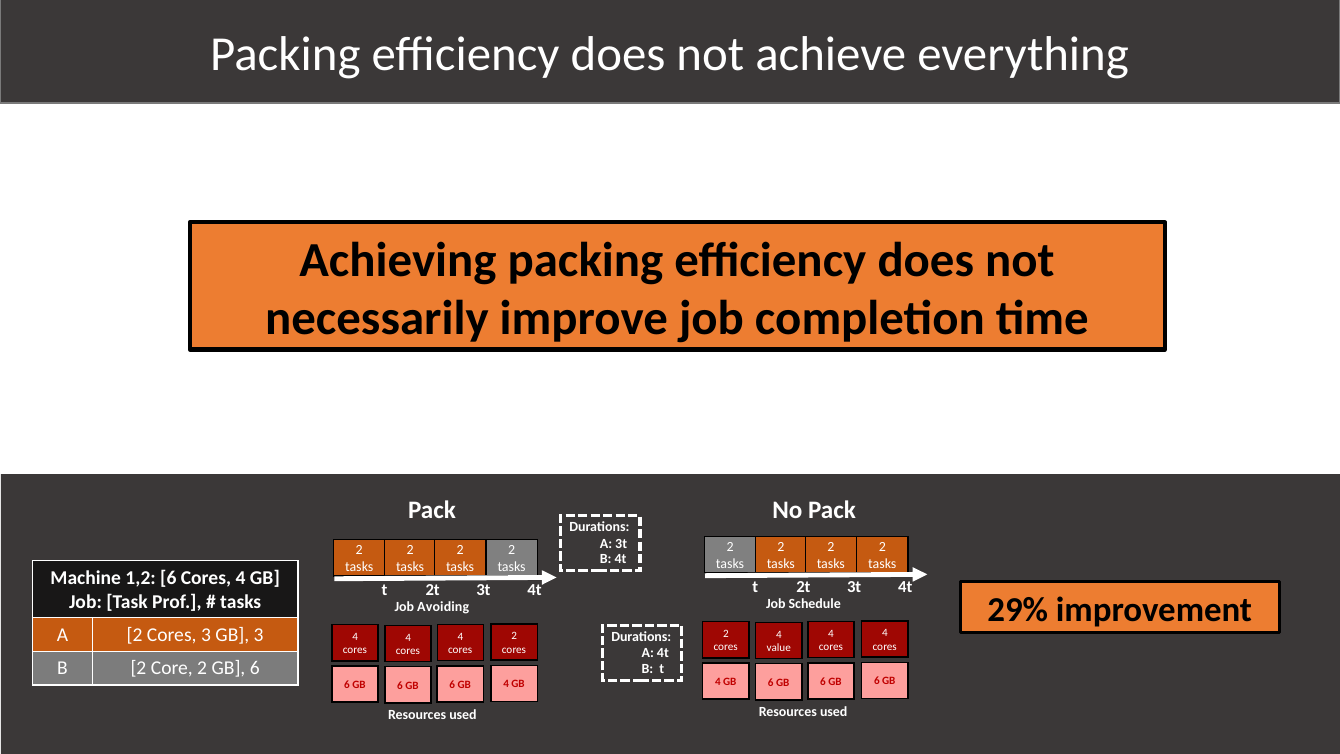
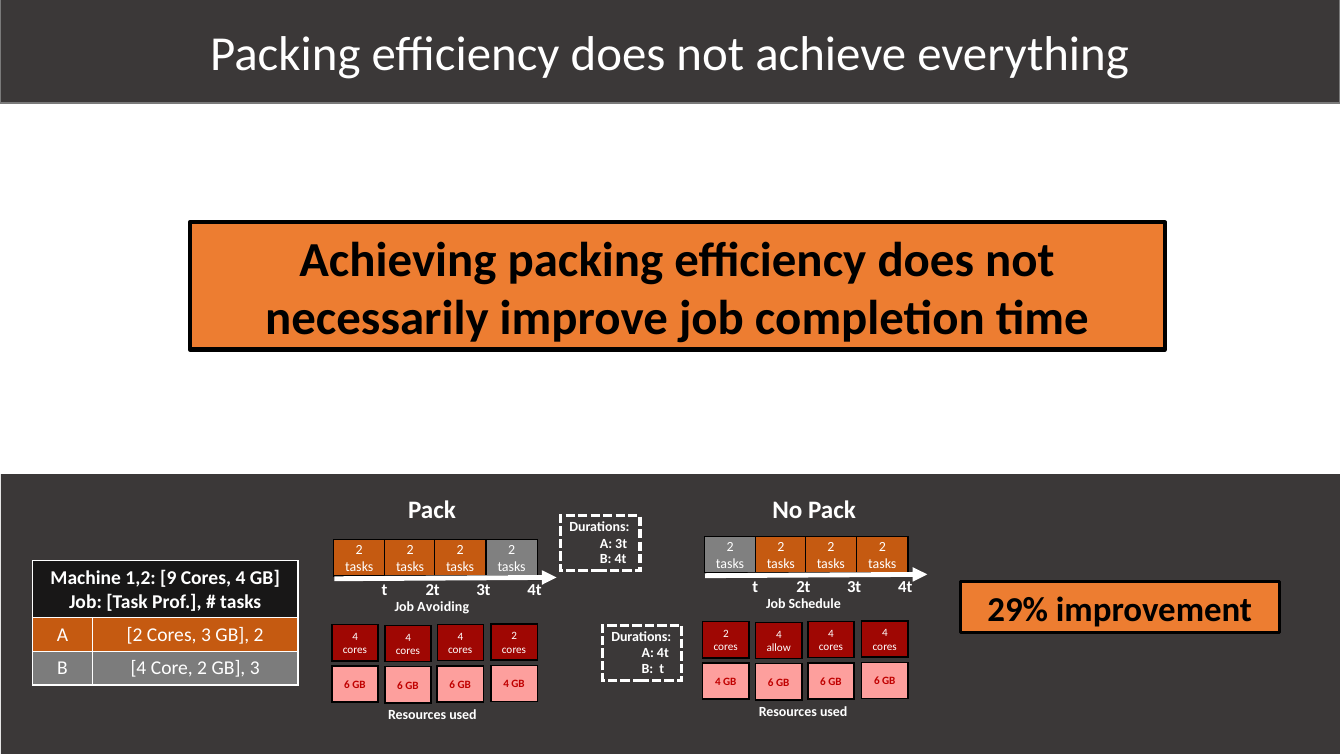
1,2 6: 6 -> 9 (168, 578)
3 GB 3: 3 -> 2 (259, 635)
value: value -> allow (779, 648)
B 2: 2 -> 4 (138, 668)
GB 6: 6 -> 3 (255, 668)
